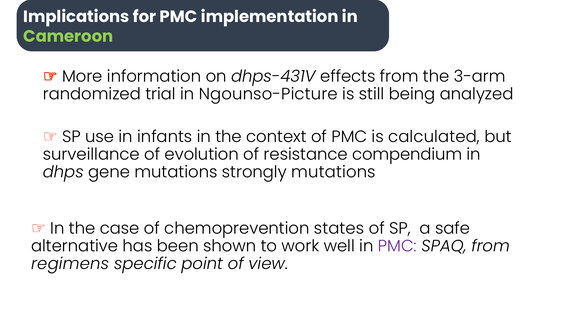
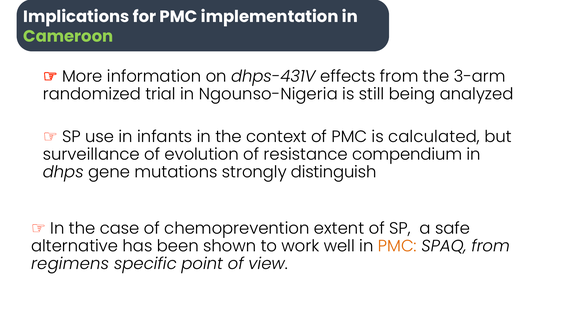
Ngounso-Picture: Ngounso-Picture -> Ngounso-Nigeria (268, 94)
strongly mutations: mutations -> distinguish (334, 172)
states: states -> extent (339, 228)
PMC colour: purple -> orange (397, 246)
